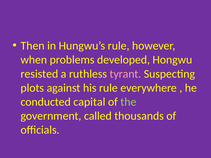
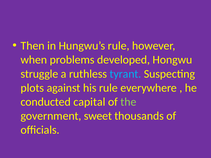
resisted: resisted -> struggle (39, 74)
tyrant colour: pink -> light blue (125, 74)
called: called -> sweet (98, 116)
